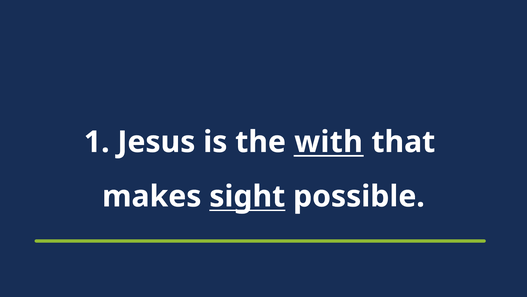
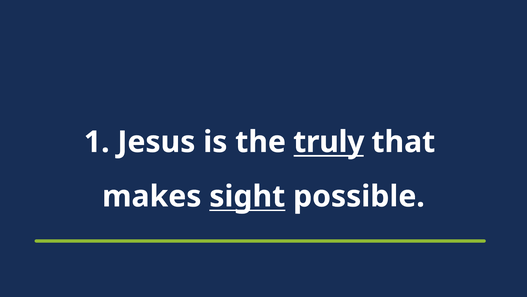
with: with -> truly (329, 142)
